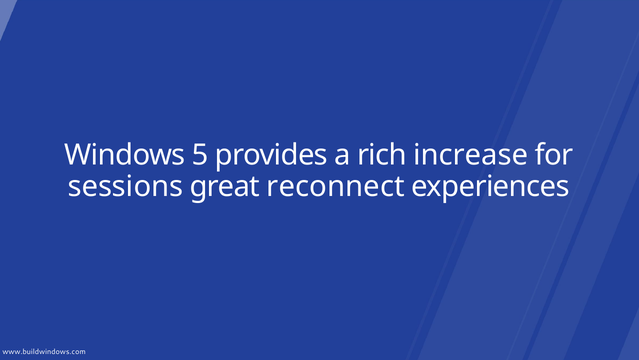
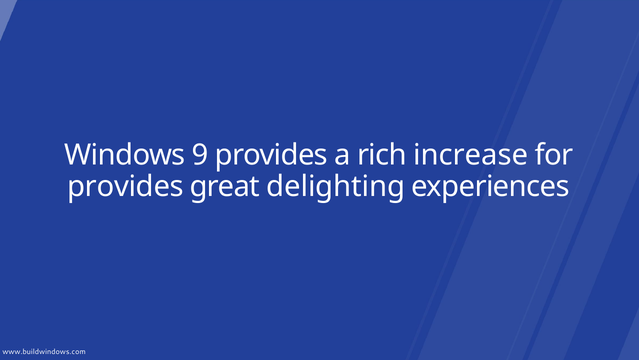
5: 5 -> 9 (200, 155)
sessions: sessions -> provides (126, 186)
reconnect: reconnect -> delighting (336, 186)
